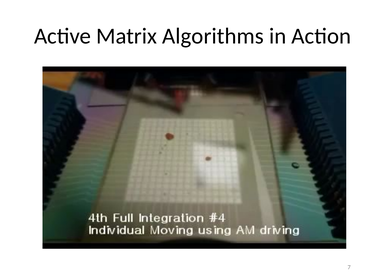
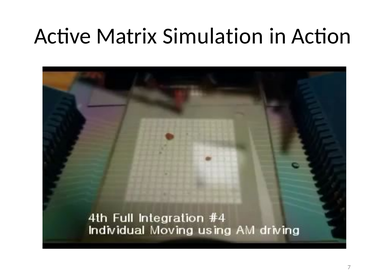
Algorithms: Algorithms -> Simulation (213, 36)
